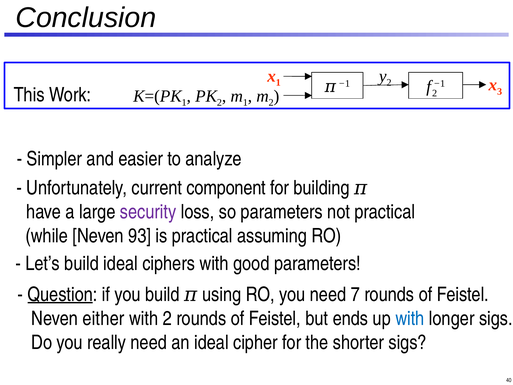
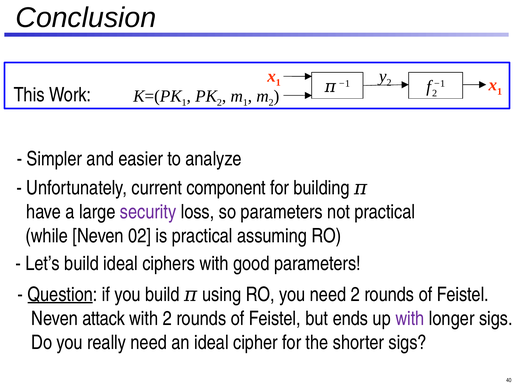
3: 3 -> 1 (500, 91)
93: 93 -> 02 (140, 236)
need 7: 7 -> 2 (355, 294)
either: either -> attack (104, 318)
with colour: blue -> purple (410, 318)
